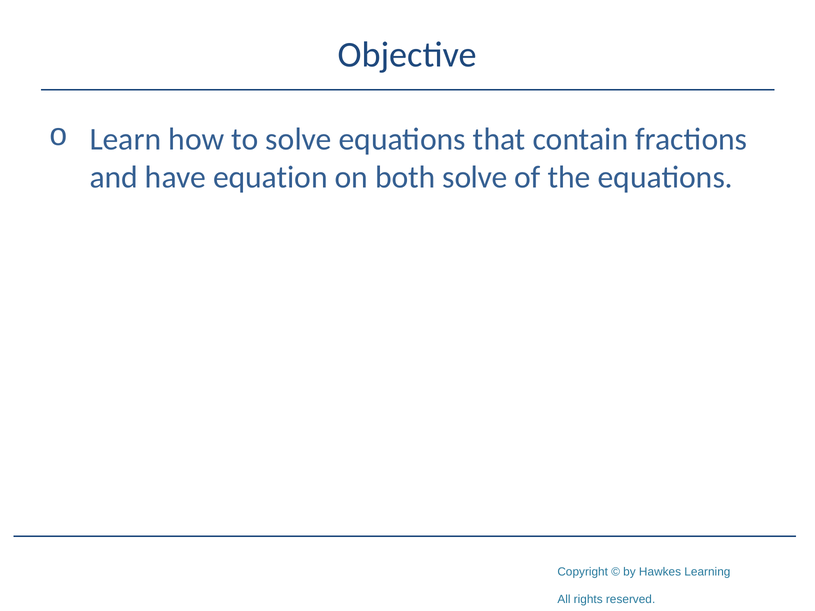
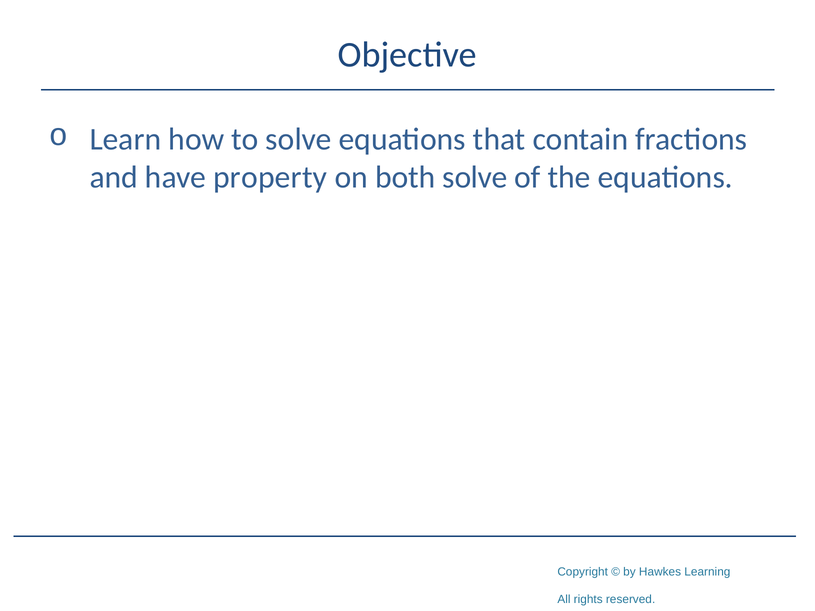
equation: equation -> property (270, 177)
